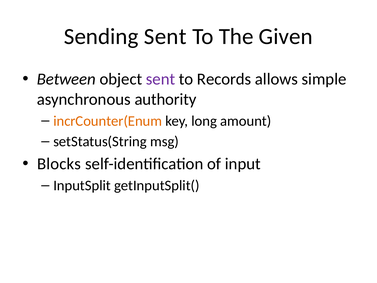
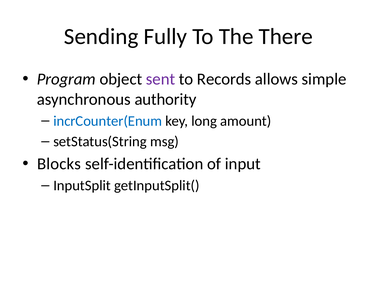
Sending Sent: Sent -> Fully (165, 36)
Given: Given -> There (286, 36)
Between: Between -> Program (66, 79)
incrCounter(Enum colour: orange -> blue (108, 121)
